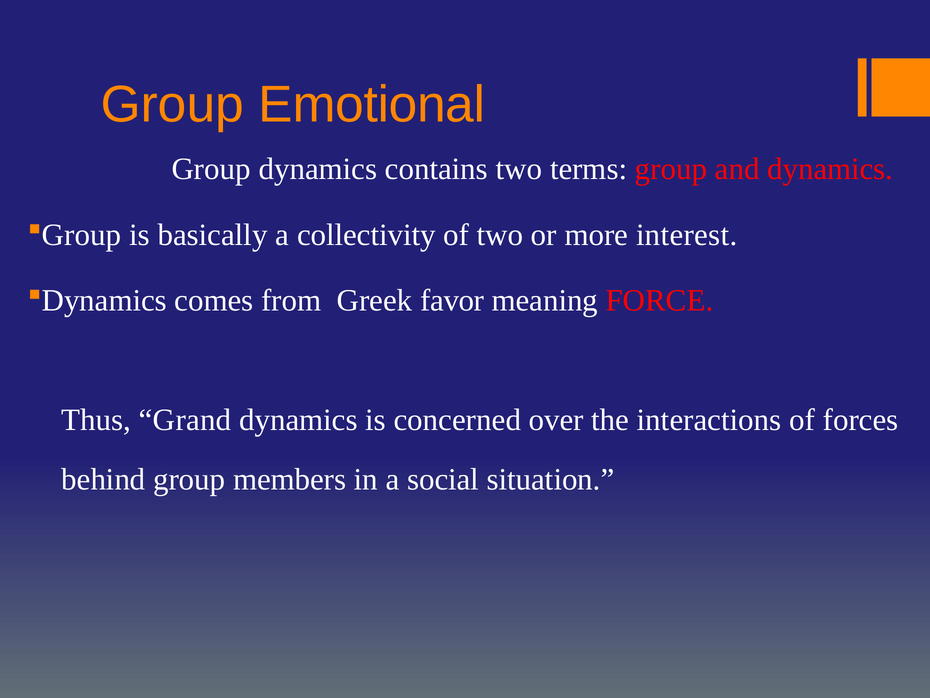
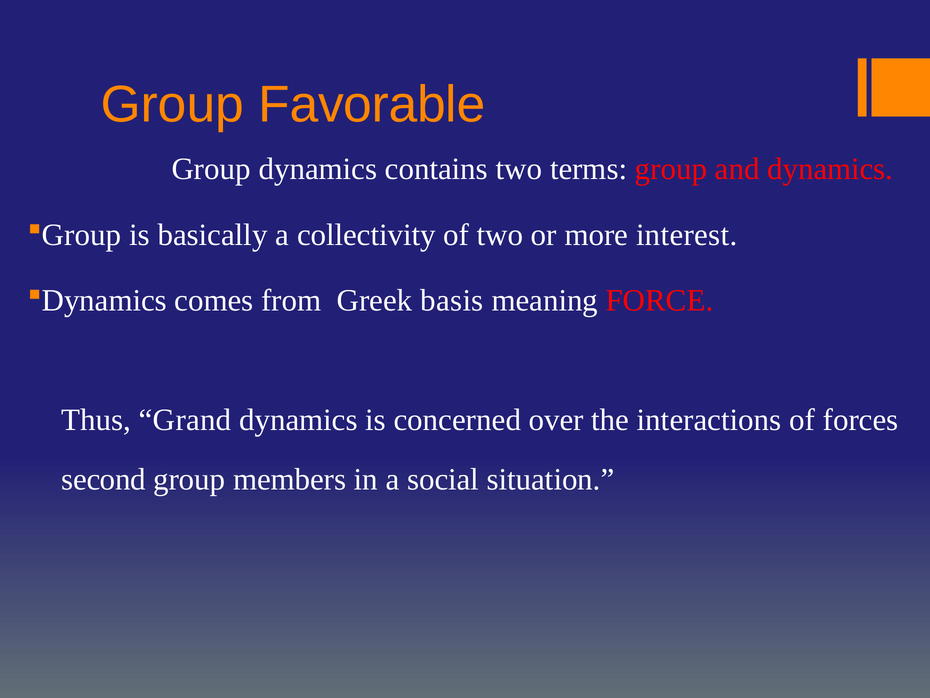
Emotional: Emotional -> Favorable (372, 105)
favor: favor -> basis (452, 300)
behind: behind -> second (104, 479)
